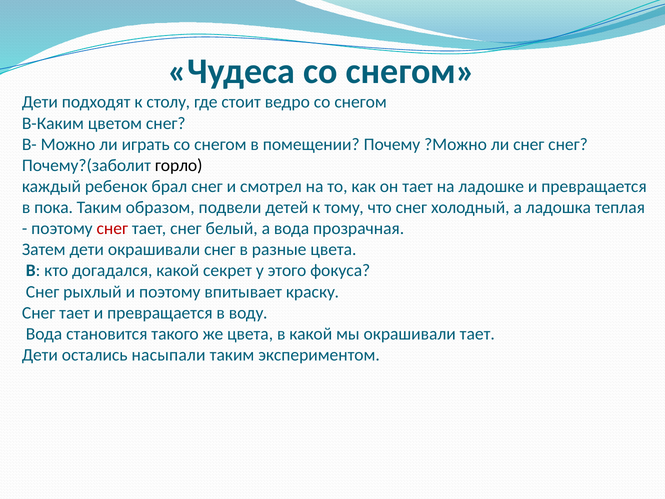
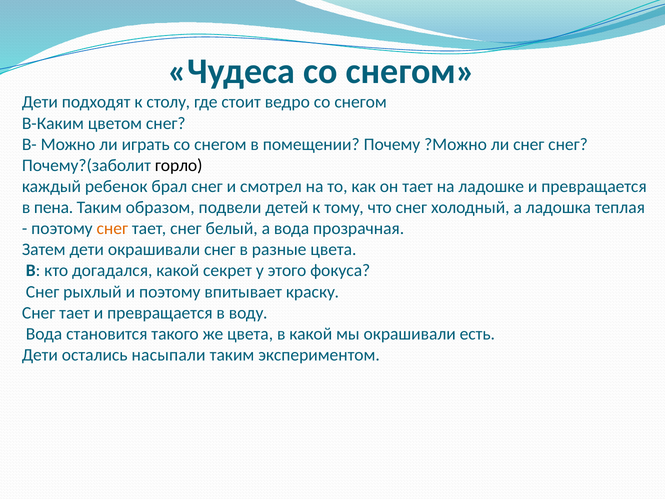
пока: пока -> пена (54, 207)
снег colour: red -> orange (112, 228)
окрашивали тает: тает -> есть (477, 334)
